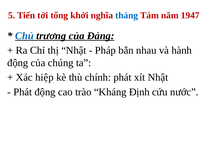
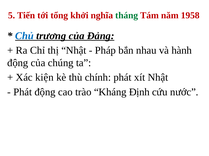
tháng colour: blue -> green (127, 15)
1947: 1947 -> 1958 (190, 15)
hiệp: hiệp -> kiện (44, 78)
